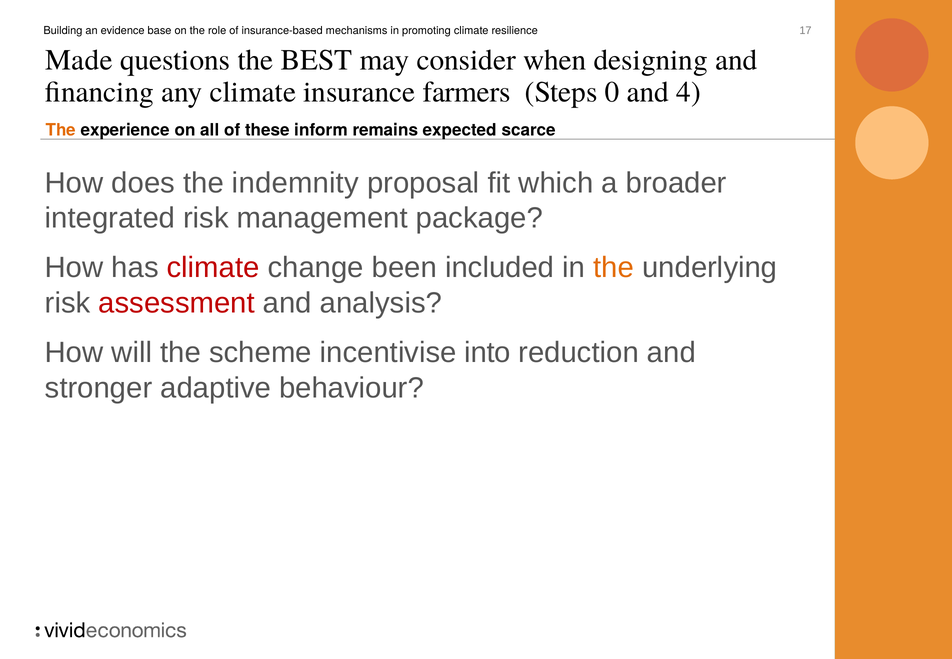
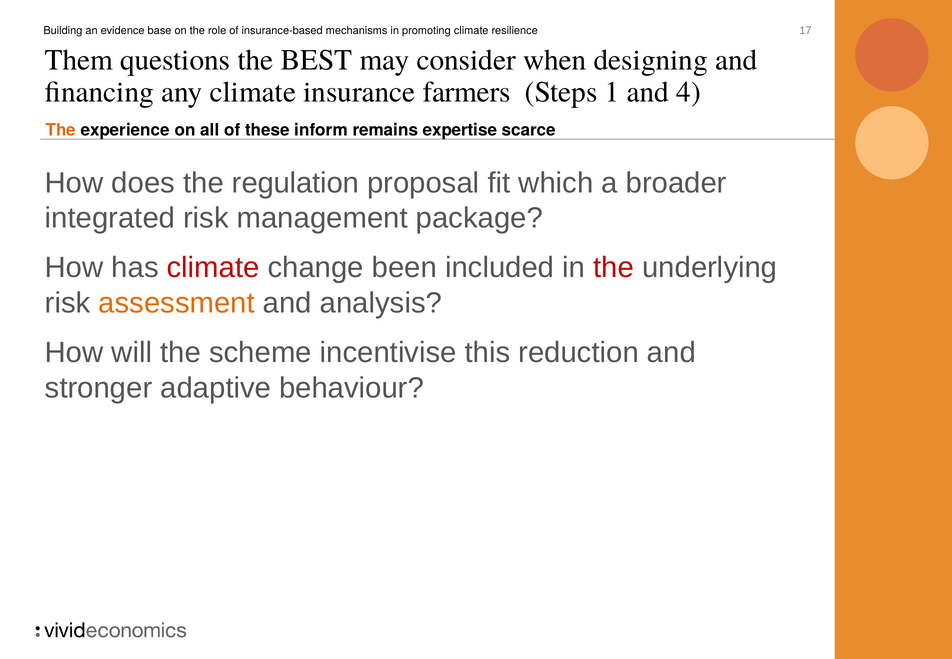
Made: Made -> Them (79, 60)
0: 0 -> 1 (612, 92)
expected: expected -> expertise (460, 130)
indemnity: indemnity -> regulation (296, 183)
the colour: orange -> red (614, 268)
assessment colour: red -> orange (177, 303)
into: into -> this (487, 353)
